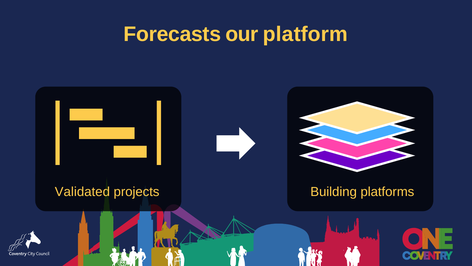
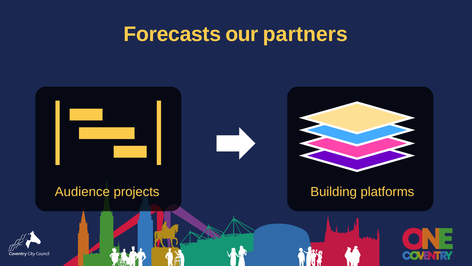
platform: platform -> partners (305, 34)
Validated: Validated -> Audience (82, 192)
